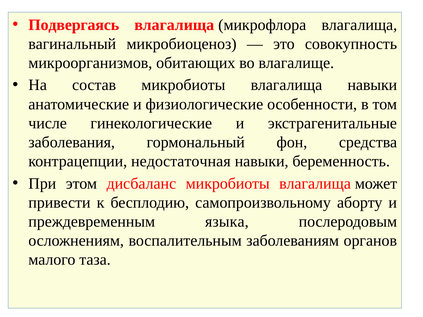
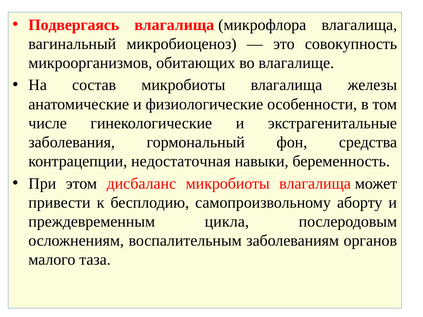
влагалища навыки: навыки -> железы (372, 85)
языка: языка -> цикла (227, 222)
